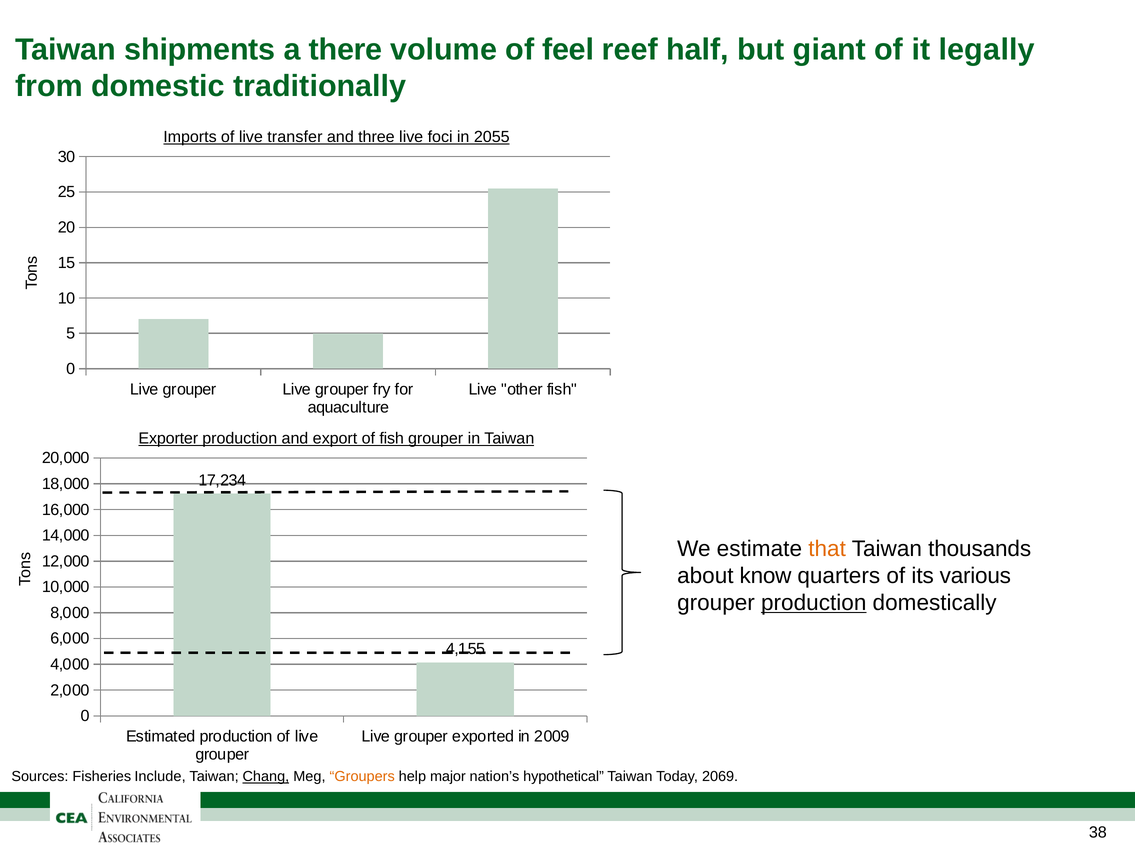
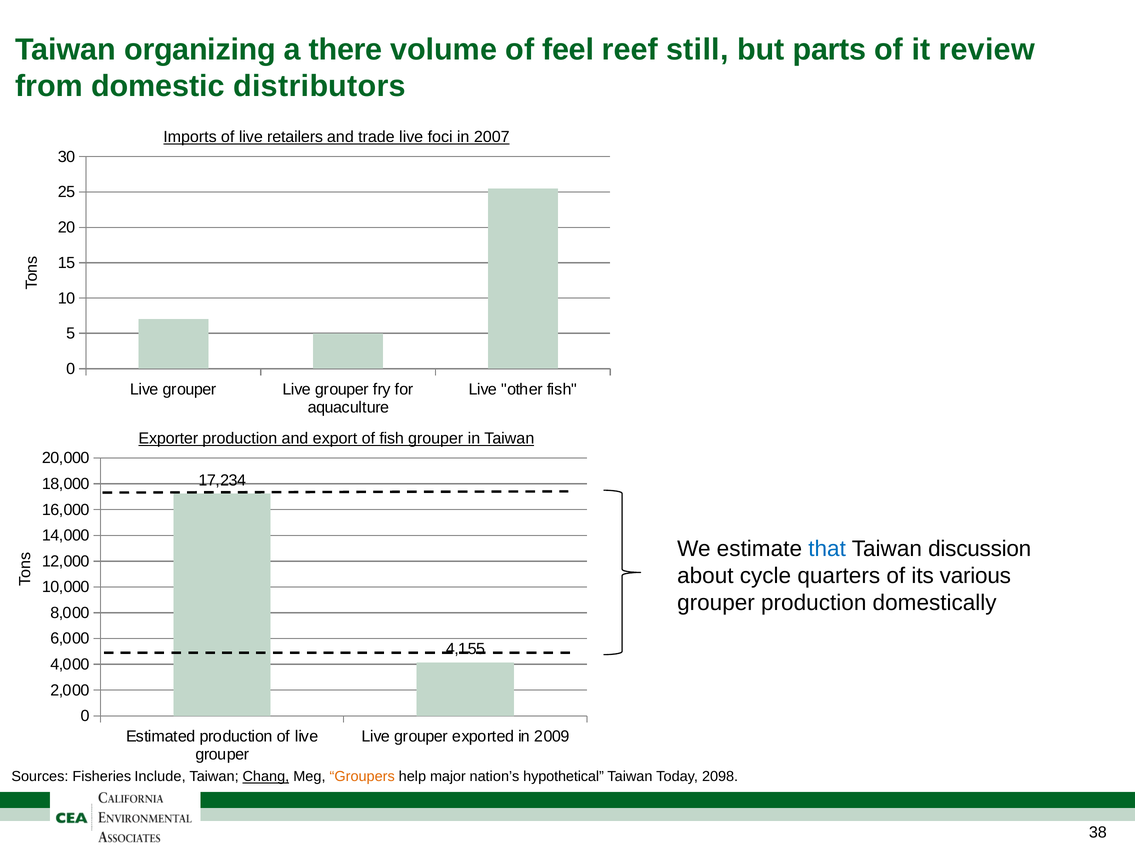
shipments: shipments -> organizing (200, 50)
half: half -> still (697, 50)
giant: giant -> parts (830, 50)
legally: legally -> review (987, 50)
traditionally: traditionally -> distributors (320, 86)
transfer: transfer -> retailers (295, 137)
three: three -> trade (376, 137)
2055: 2055 -> 2007 (492, 137)
that colour: orange -> blue (827, 549)
thousands: thousands -> discussion (980, 549)
know: know -> cycle (765, 576)
production underline: present -> none (814, 603)
2069: 2069 -> 2098 (720, 777)
